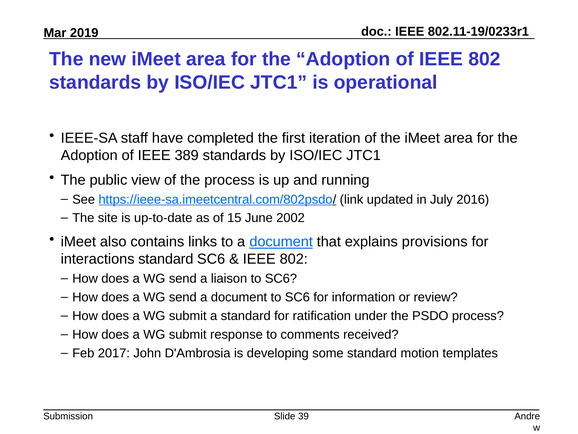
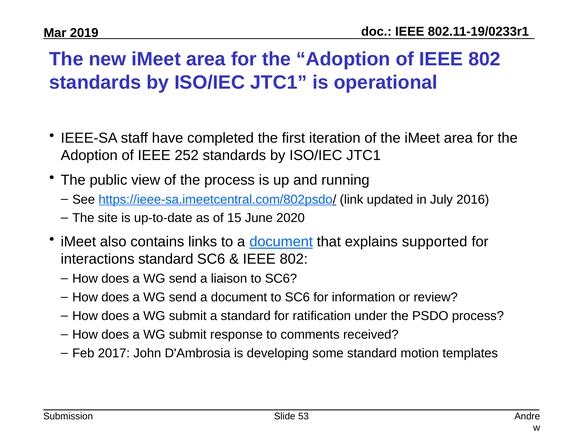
389: 389 -> 252 (187, 155)
2002: 2002 -> 2020 (291, 218)
provisions: provisions -> supported (435, 242)
39: 39 -> 53 (303, 416)
